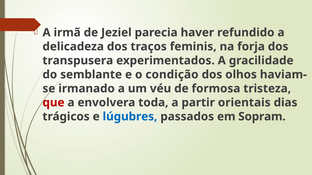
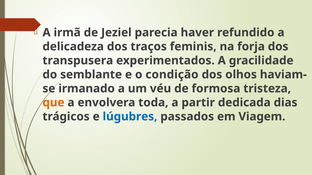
que colour: red -> orange (53, 103)
orientais: orientais -> dedicada (244, 103)
Sopram: Sopram -> Viagem (262, 117)
